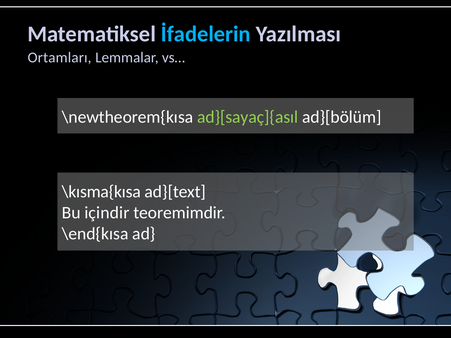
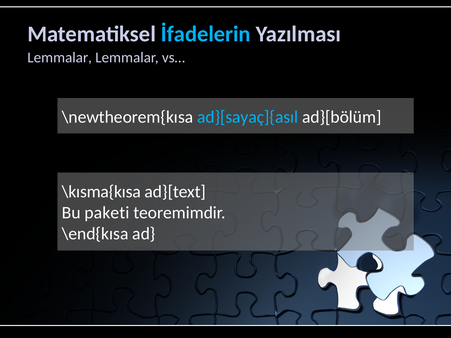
Ortamları: Ortamları -> Lemmalar (60, 57)
ad}[sayaç]{asıl colour: light green -> light blue (248, 117)
içindir: içindir -> paketi (107, 213)
